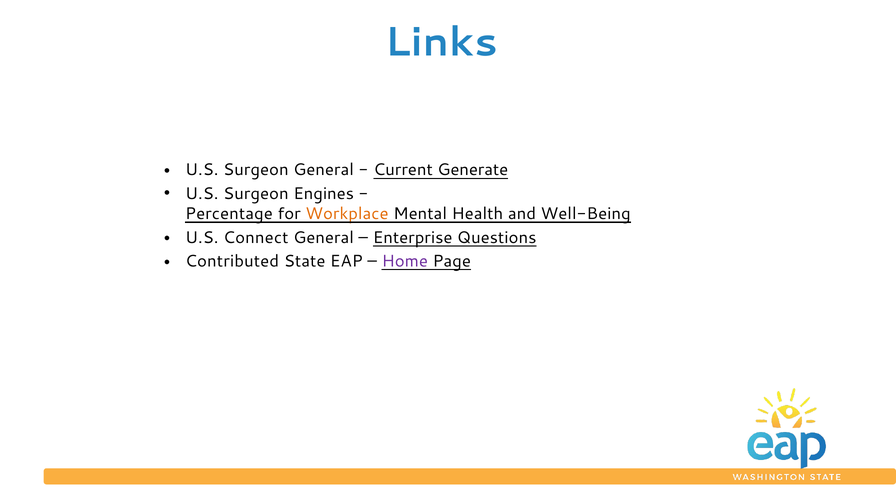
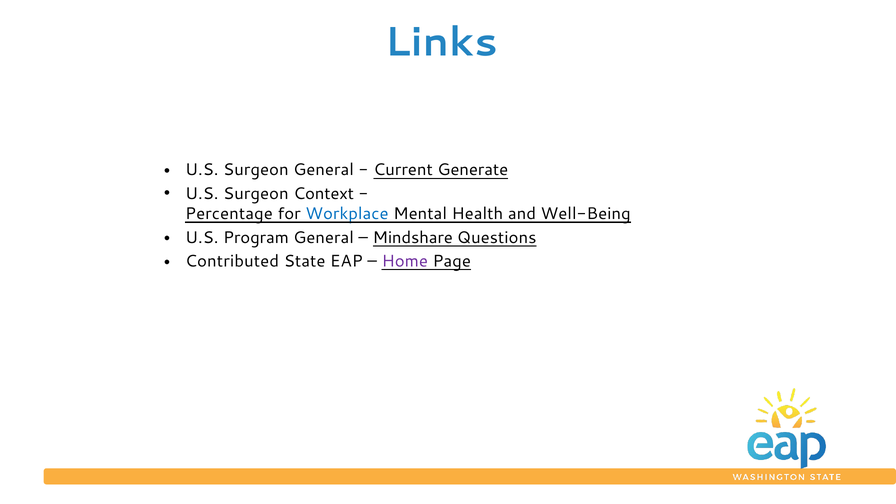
Engines: Engines -> Context (324, 194)
Workplace colour: orange -> blue (347, 214)
Connect: Connect -> Program (256, 238)
Enterprise: Enterprise -> Mindshare (413, 238)
